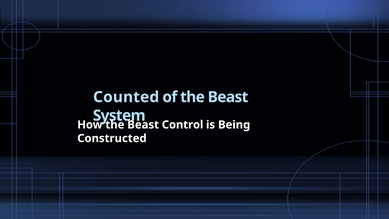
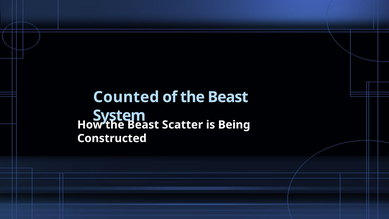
Control: Control -> Scatter (182, 125)
